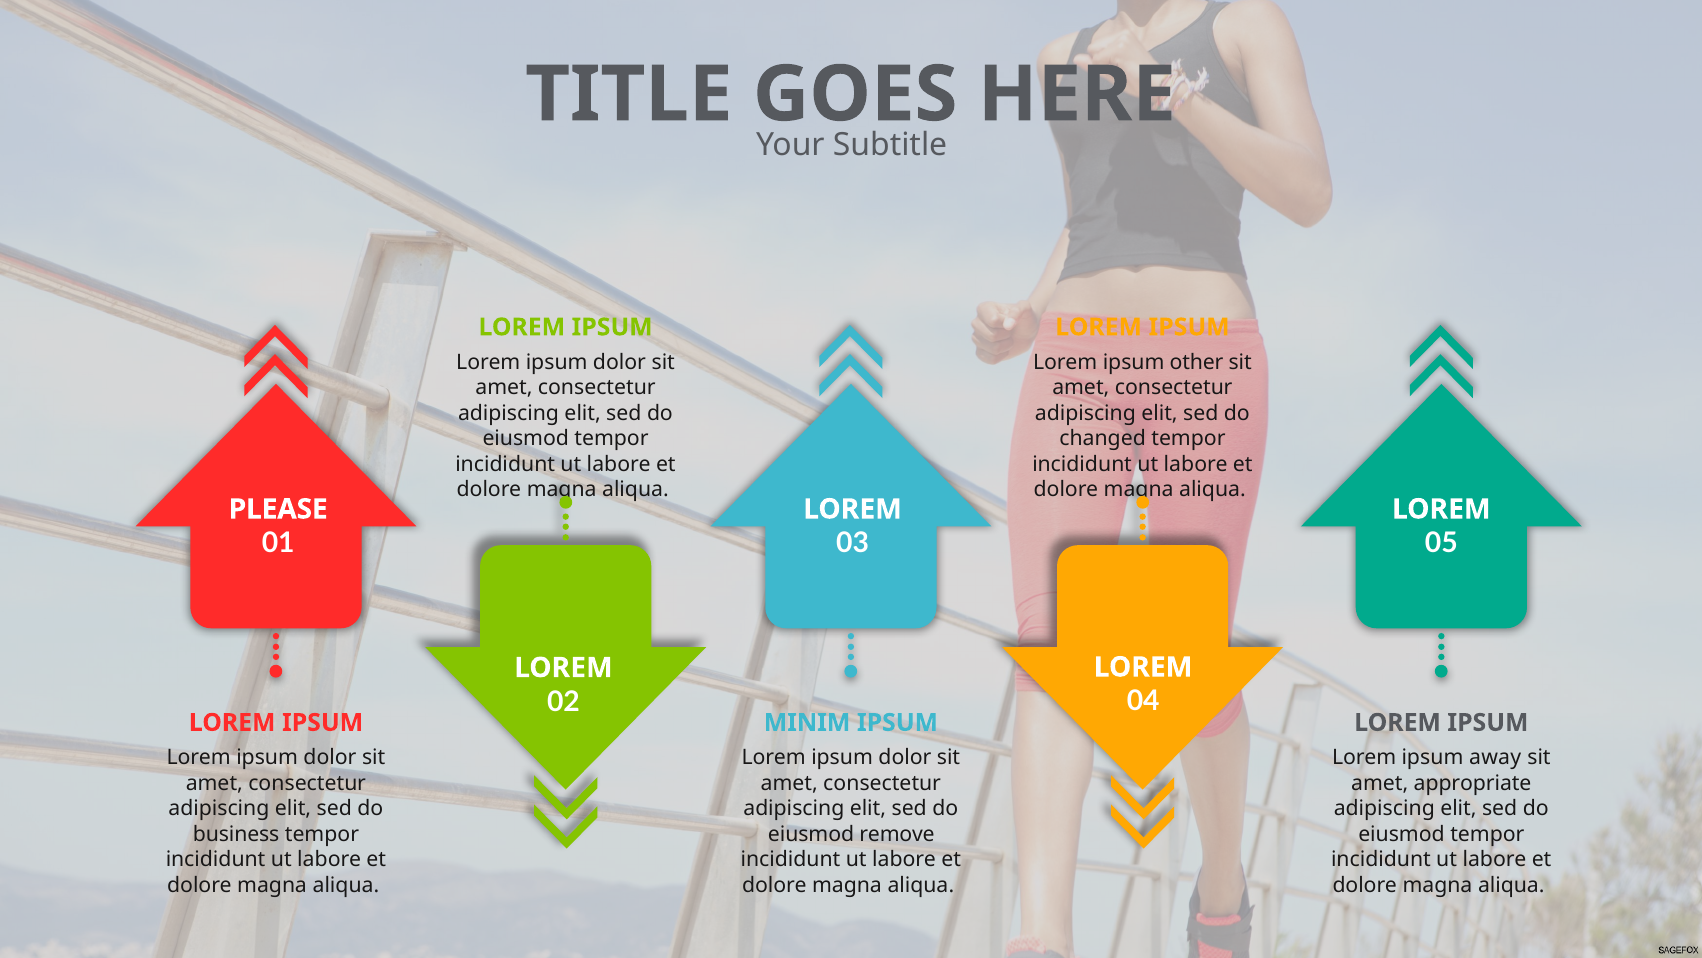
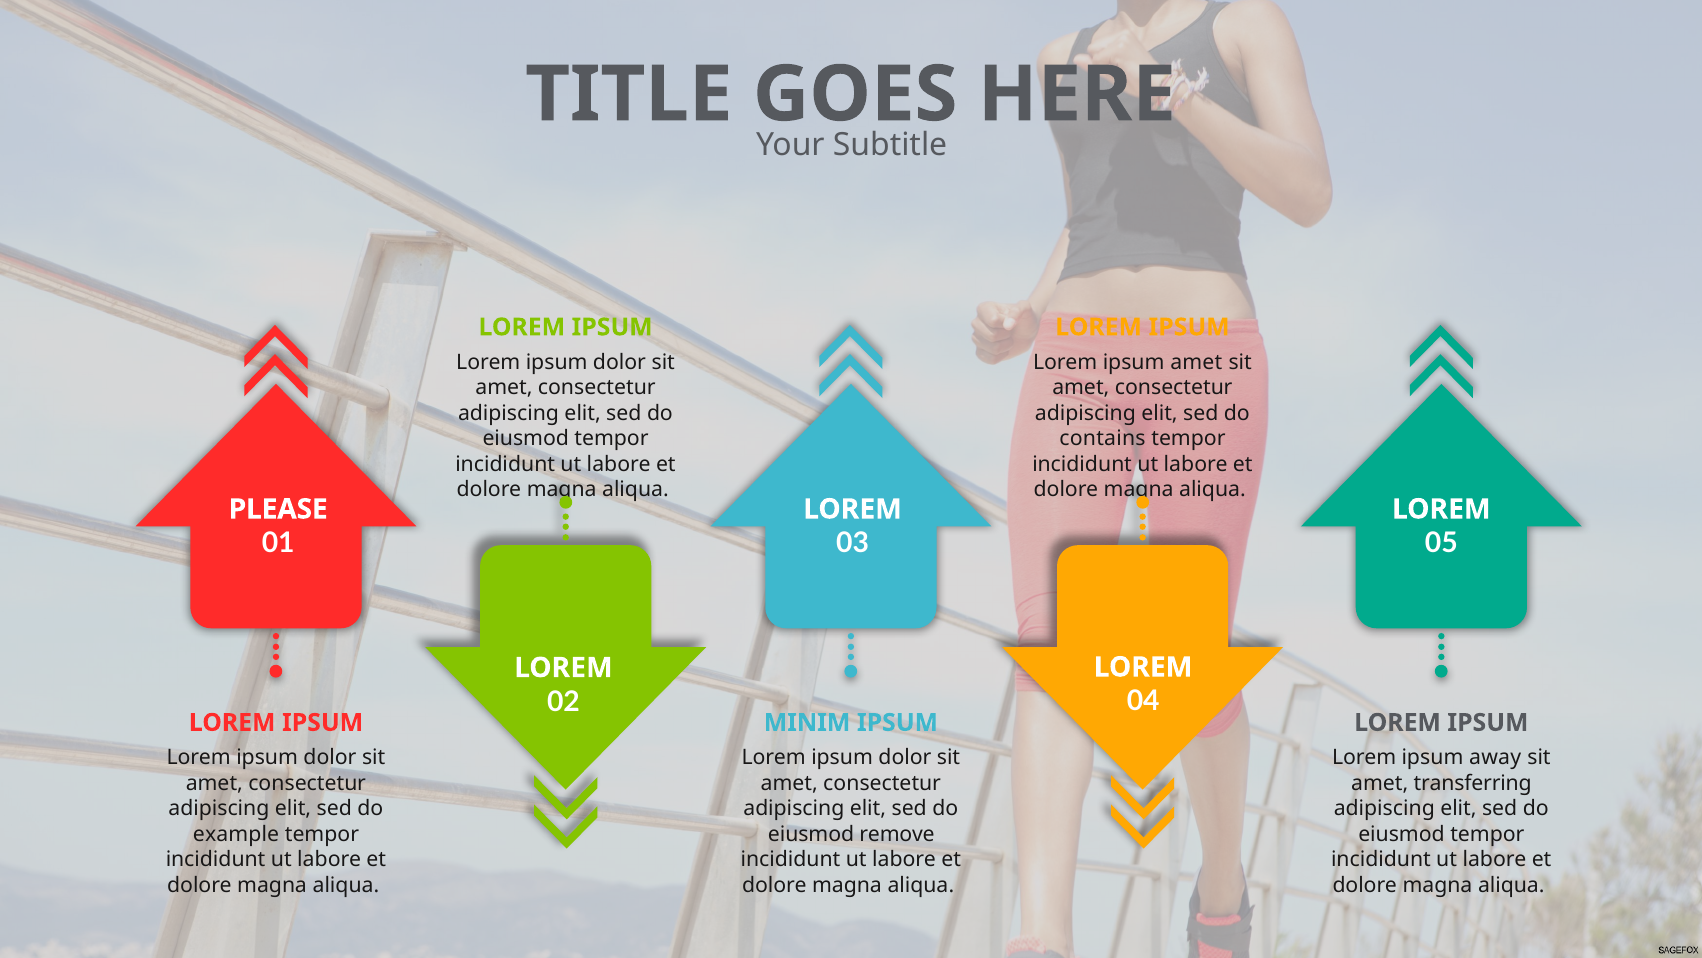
ipsum other: other -> amet (1196, 362)
changed: changed -> contains (1103, 438)
appropriate: appropriate -> transferring (1473, 783)
business: business -> example (236, 834)
